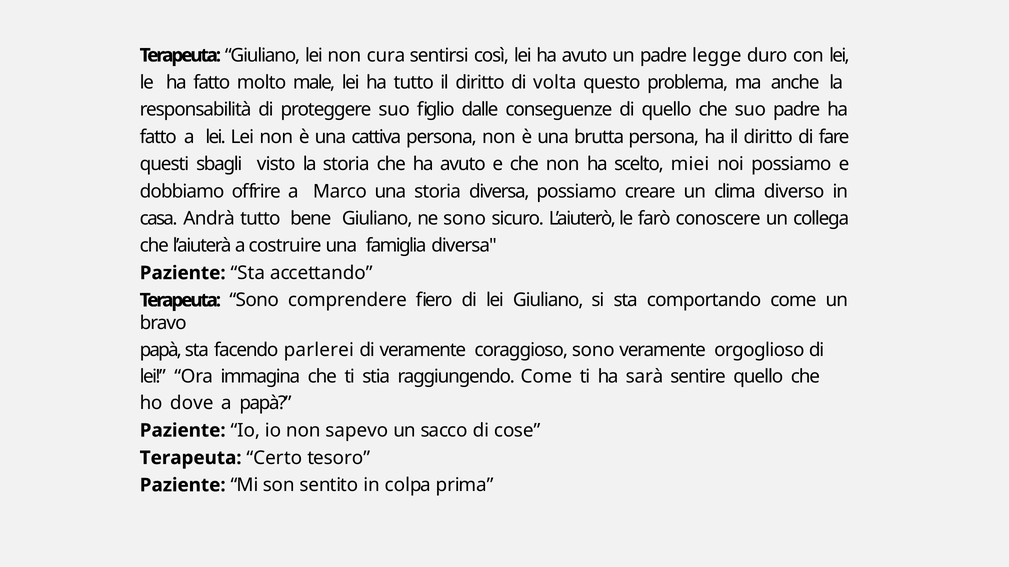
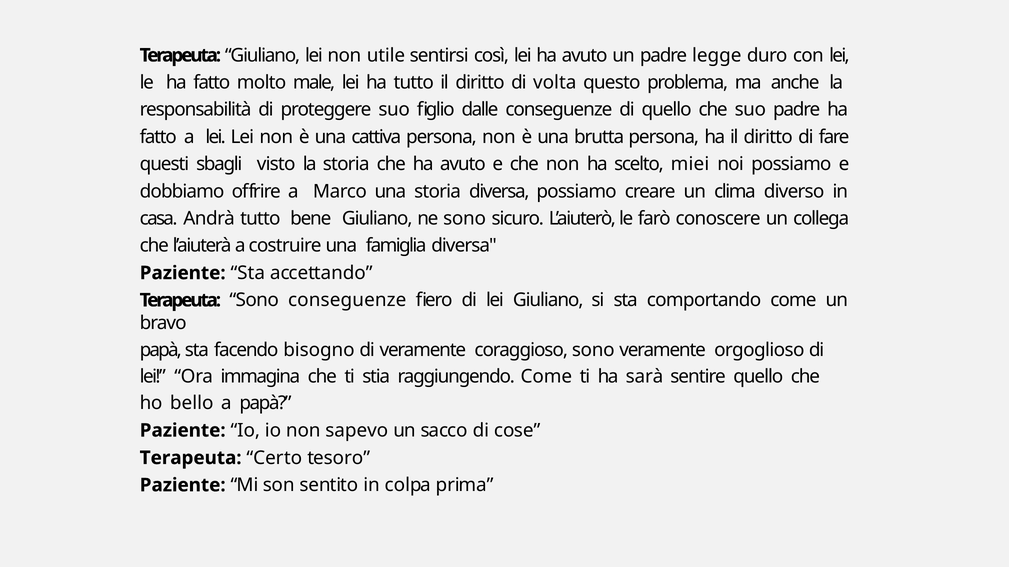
cura: cura -> utile (386, 55)
Sono comprendere: comprendere -> conseguenze (347, 300)
parlerei: parlerei -> bisogno (319, 350)
dove: dove -> bello (192, 404)
